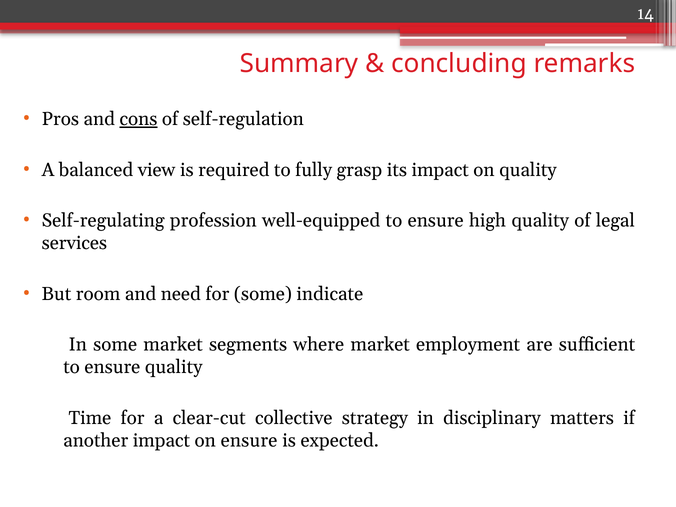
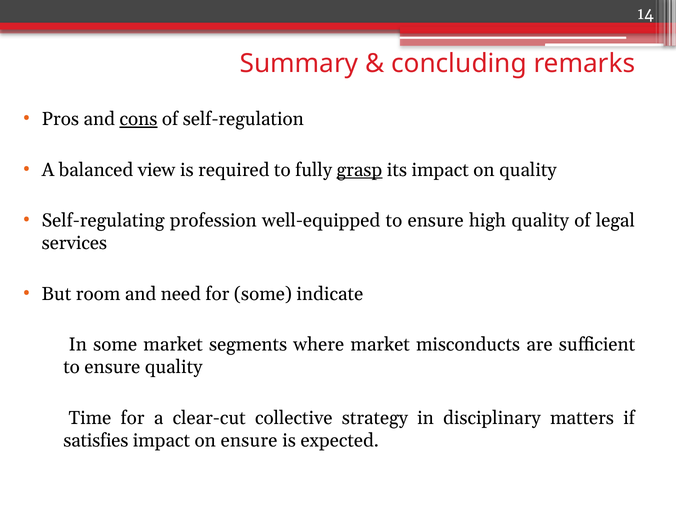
grasp underline: none -> present (359, 170)
employment: employment -> misconducts (468, 345)
another: another -> satisfies (96, 440)
